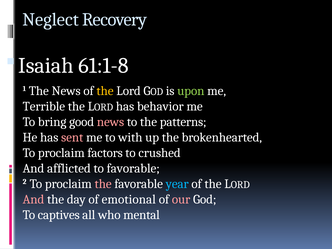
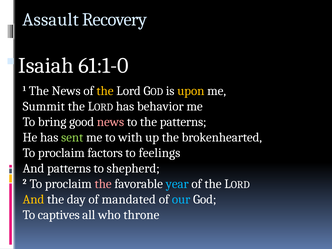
Neglect: Neglect -> Assault (51, 20)
61:1-8: 61:1-8 -> 61:1-0 (104, 66)
upon colour: light green -> yellow (191, 91)
Terrible: Terrible -> Summit (44, 106)
sent colour: pink -> light green (72, 137)
crushed: crushed -> feelings (159, 153)
And afflicted: afflicted -> patterns (69, 168)
to favorable: favorable -> shepherd (133, 168)
And colour: pink -> yellow (33, 199)
emotional: emotional -> mandated (129, 199)
our colour: pink -> light blue (181, 199)
mental: mental -> throne (141, 215)
